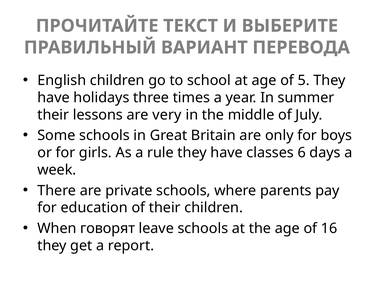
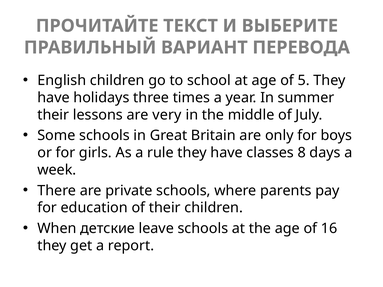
6: 6 -> 8 (302, 153)
говорят: говорят -> детские (108, 229)
